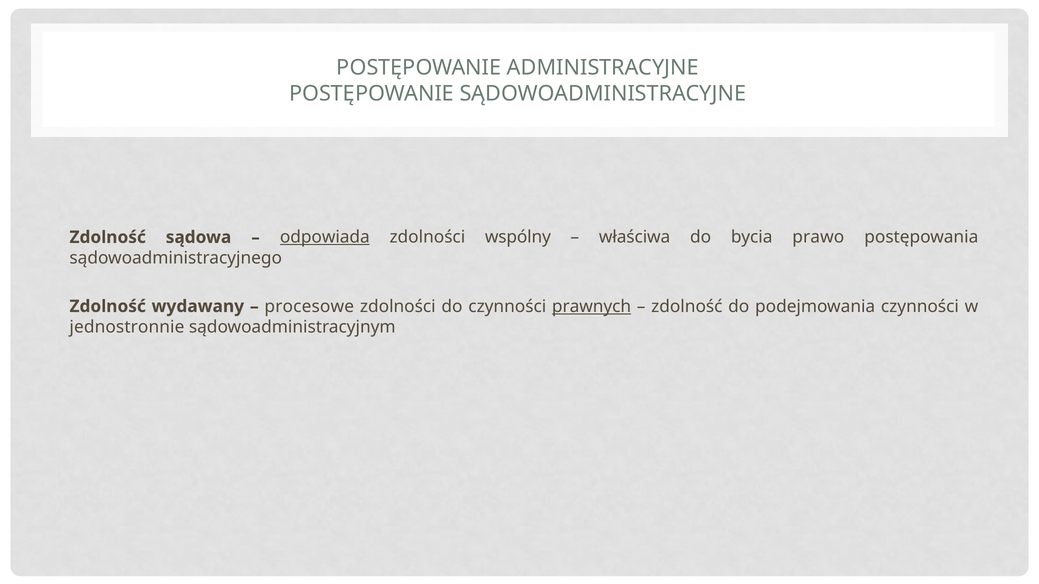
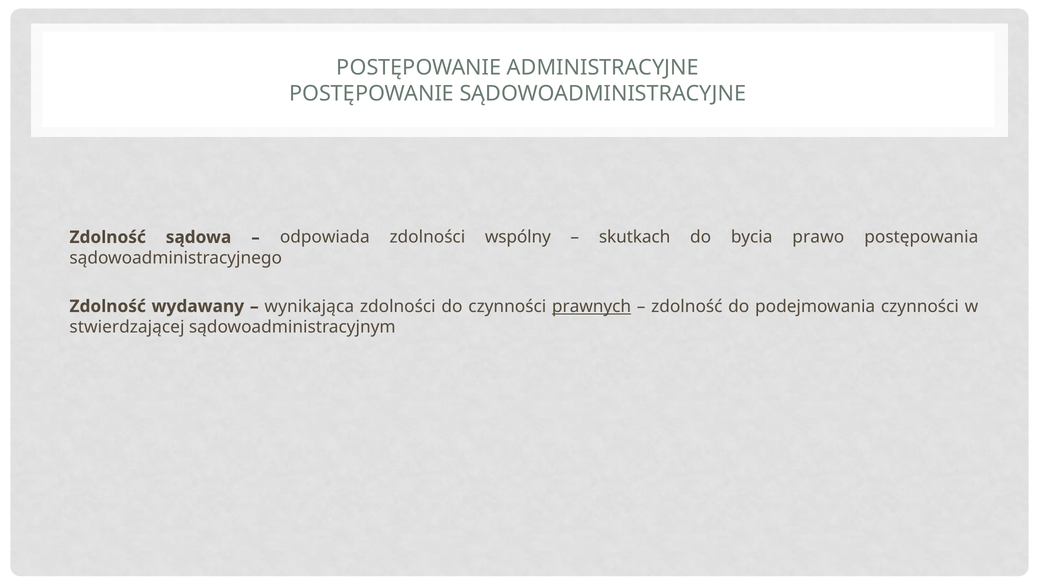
odpowiada underline: present -> none (325, 237)
właściwa: właściwa -> skutkach (635, 237)
procesowe: procesowe -> wynikająca (309, 307)
jednostronnie: jednostronnie -> stwierdzającej (127, 327)
